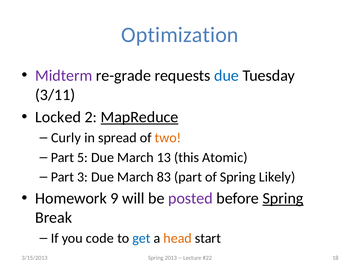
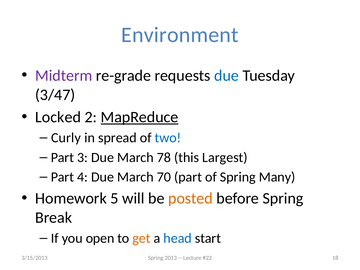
Optimization: Optimization -> Environment (180, 35)
3/11: 3/11 -> 3/47 (55, 95)
two colour: orange -> blue (168, 138)
5: 5 -> 3 (83, 157)
13: 13 -> 78 (164, 157)
Atomic: Atomic -> Largest (225, 157)
3: 3 -> 4 (83, 177)
83: 83 -> 70 (164, 177)
Likely: Likely -> Many (277, 177)
9: 9 -> 5 (114, 198)
posted colour: purple -> orange (191, 198)
Spring underline: present -> none (283, 198)
code: code -> open (100, 238)
get colour: blue -> orange (142, 238)
head colour: orange -> blue (178, 238)
